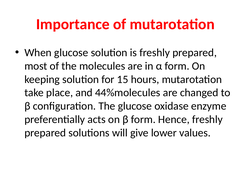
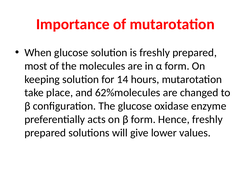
15: 15 -> 14 (123, 79)
44%molecules: 44%molecules -> 62%molecules (128, 93)
